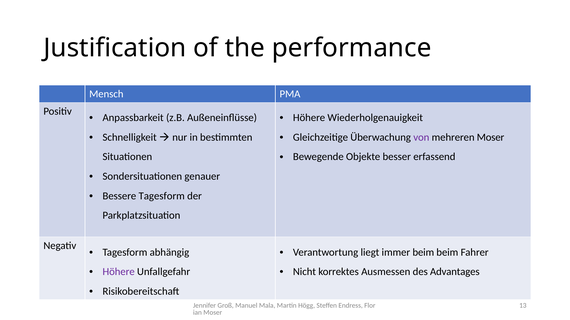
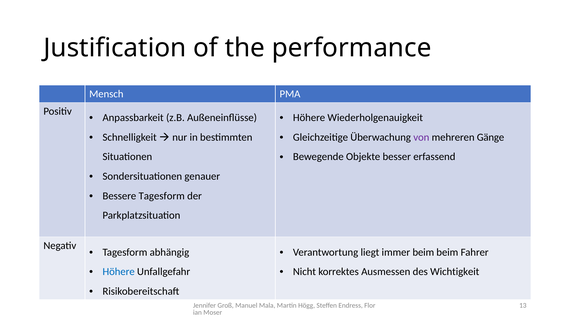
mehreren Moser: Moser -> Gänge (491, 138)
Höhere colour: purple -> blue (119, 272)
Advantages: Advantages -> Wichtigkeit (455, 272)
